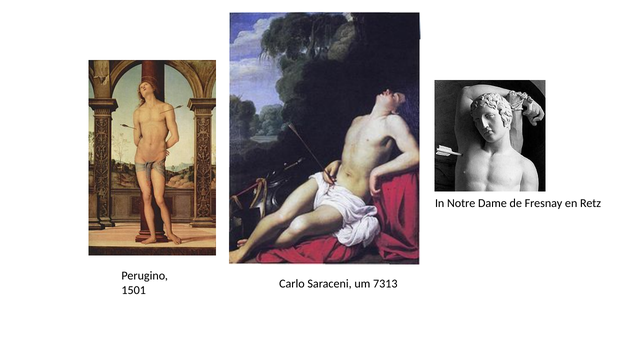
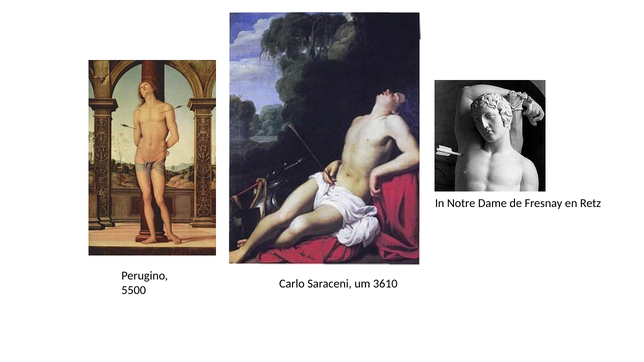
7313: 7313 -> 3610 (385, 284)
1501: 1501 -> 5500 (134, 291)
